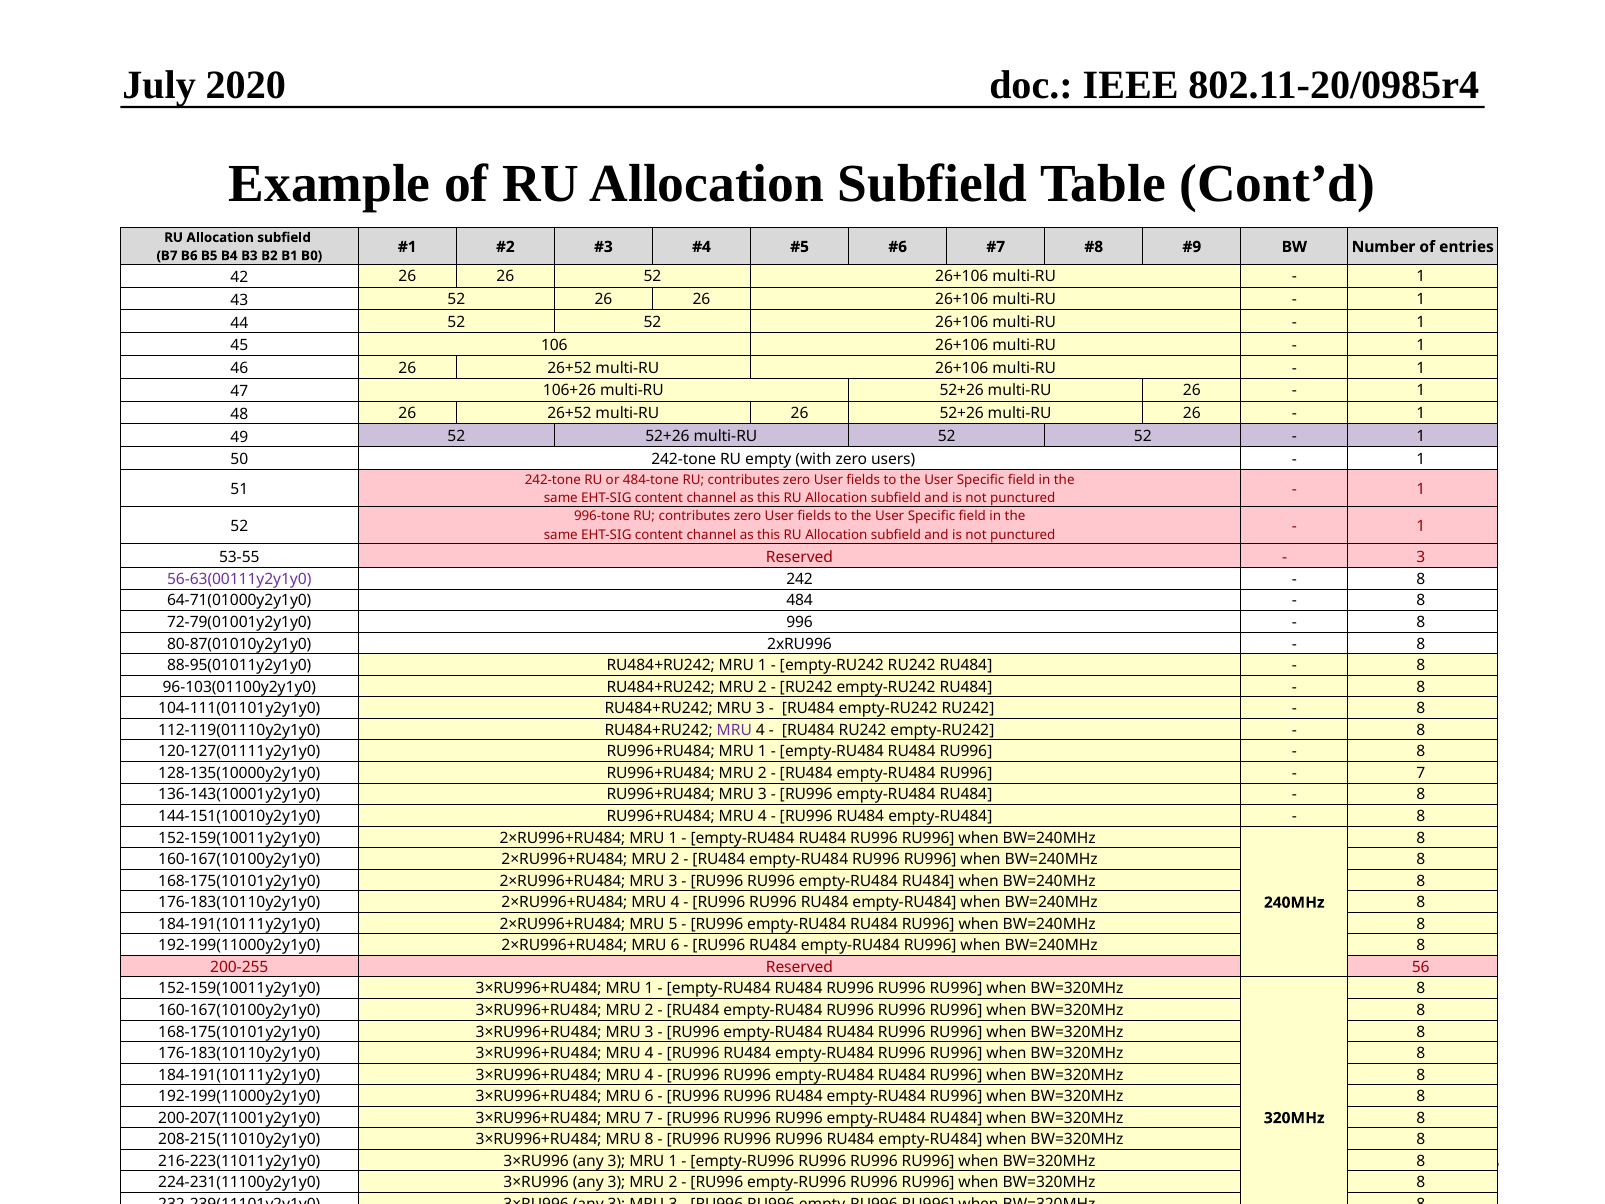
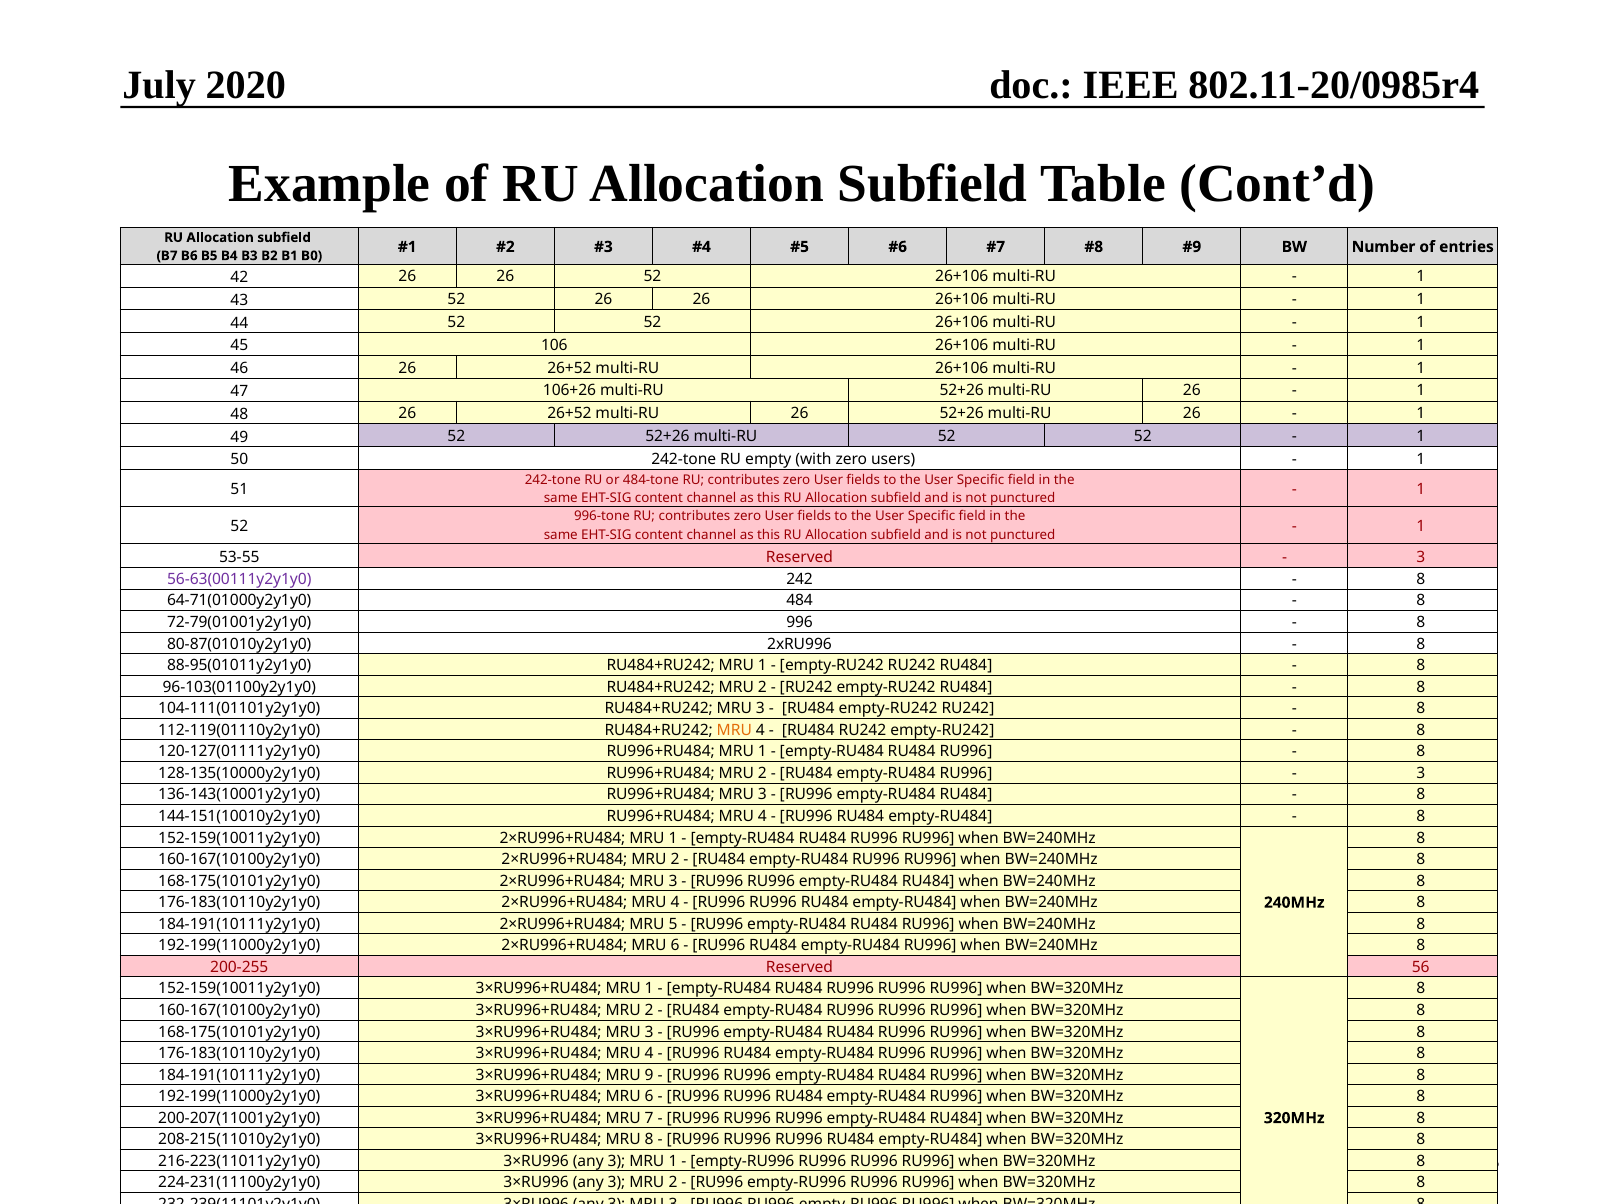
MRU colour: purple -> orange (734, 730)
7: 7 -> 3 (1421, 773)
184-191(10111y2y1y0 3×RU996+RU484 MRU 4: 4 -> 9 (649, 1075)
